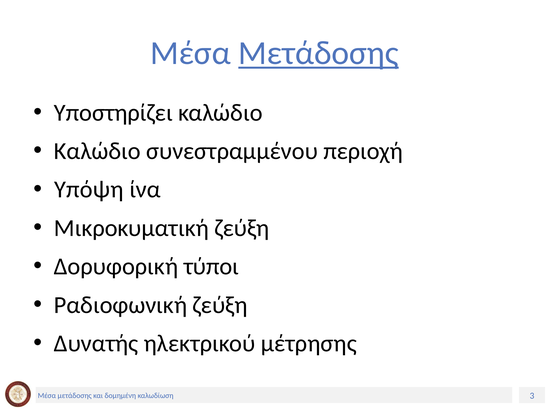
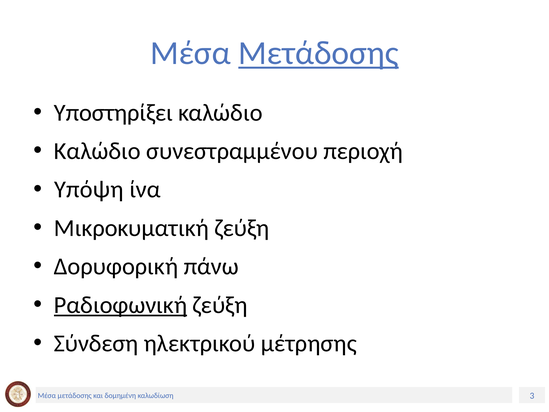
Υποστηρίζει: Υποστηρίζει -> Υποστηρίξει (113, 113)
τύποι: τύποι -> πάνω (211, 266)
Ραδιοφωνική underline: none -> present (121, 305)
Δυνατής: Δυνατής -> Σύνδεση (96, 343)
